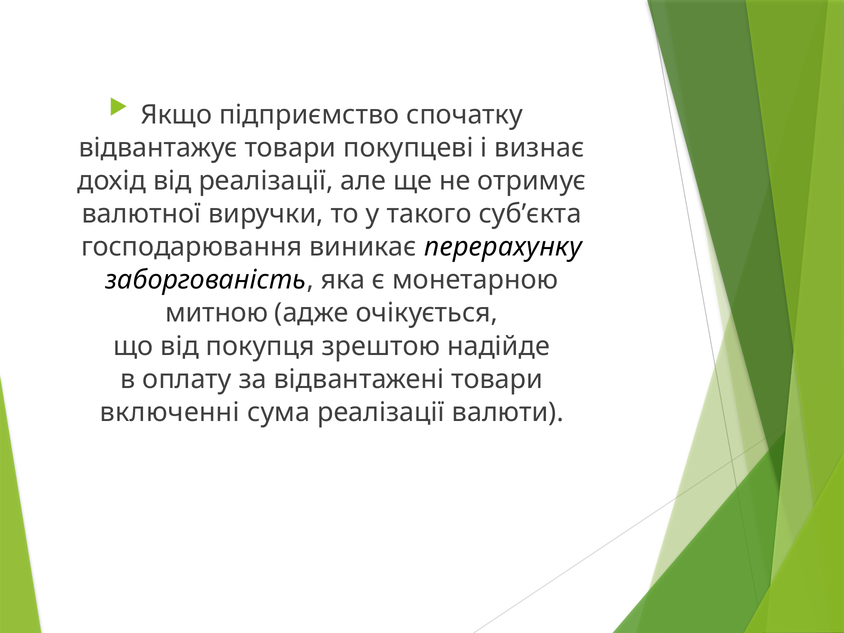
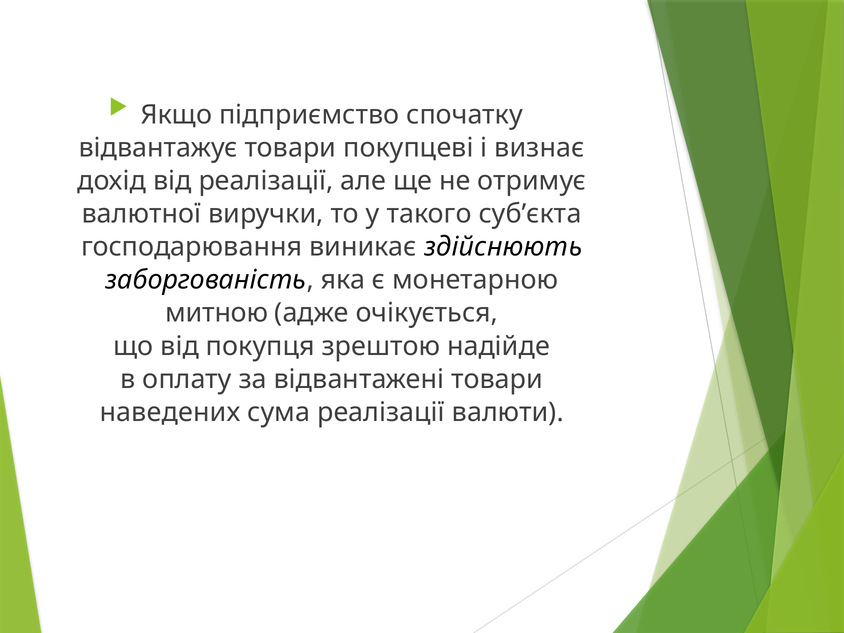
перерахунку: перерахунку -> здійснюють (503, 247)
включенні: включенні -> наведених (170, 412)
